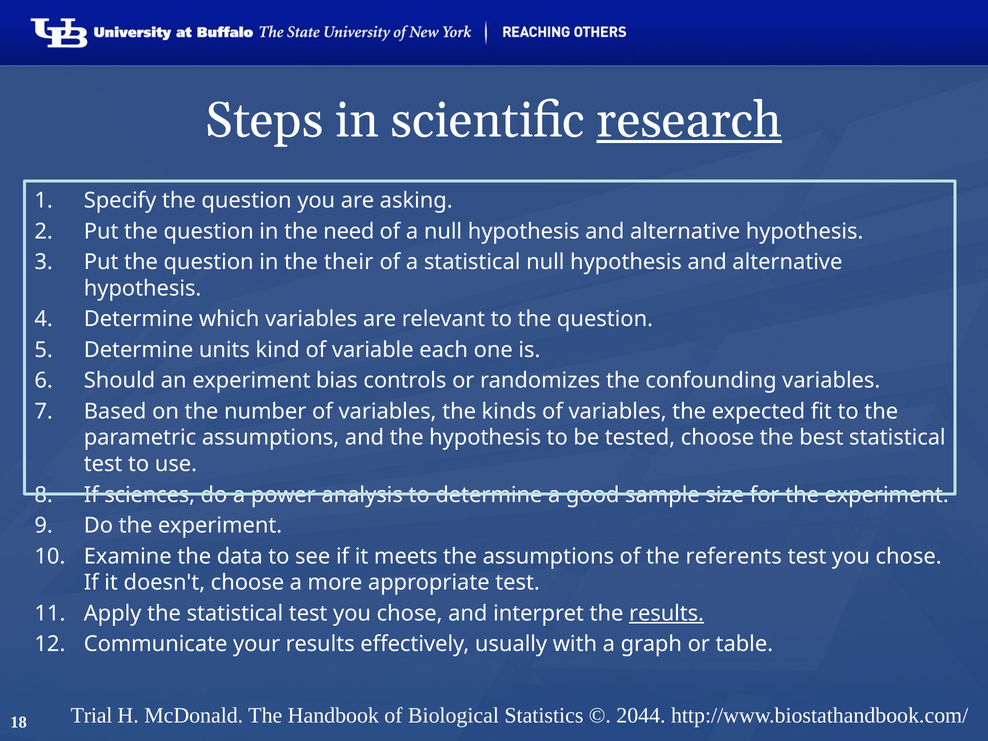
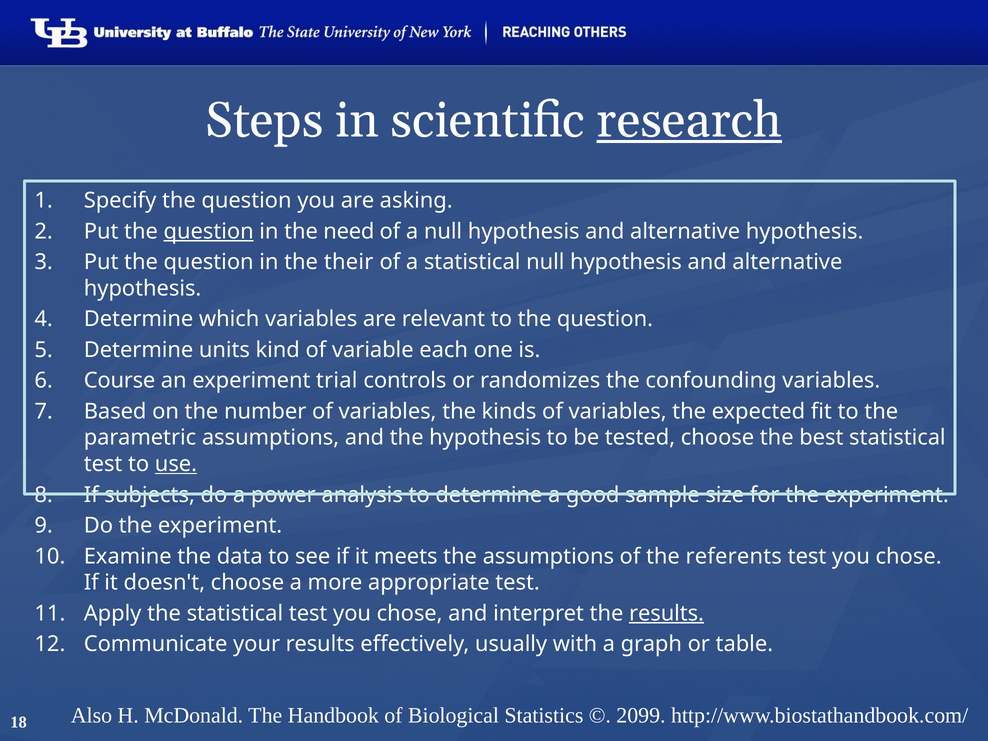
question underline: none -> present (209, 231)
Should: Should -> Course (120, 381)
bias: bias -> trial (337, 381)
use underline: none -> present (176, 464)
sciences: sciences -> subjects (150, 495)
Trial: Trial -> Also (91, 716)
2044: 2044 -> 2099 (641, 716)
